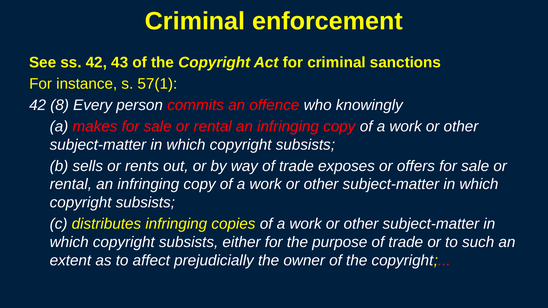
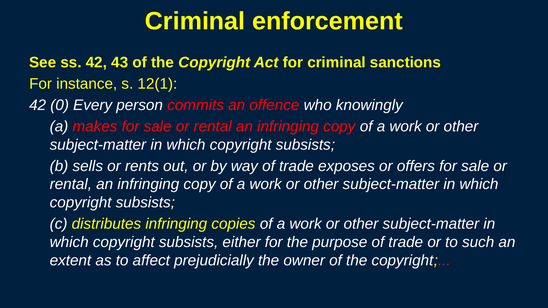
57(1: 57(1 -> 12(1 (157, 84)
8: 8 -> 0 (60, 105)
